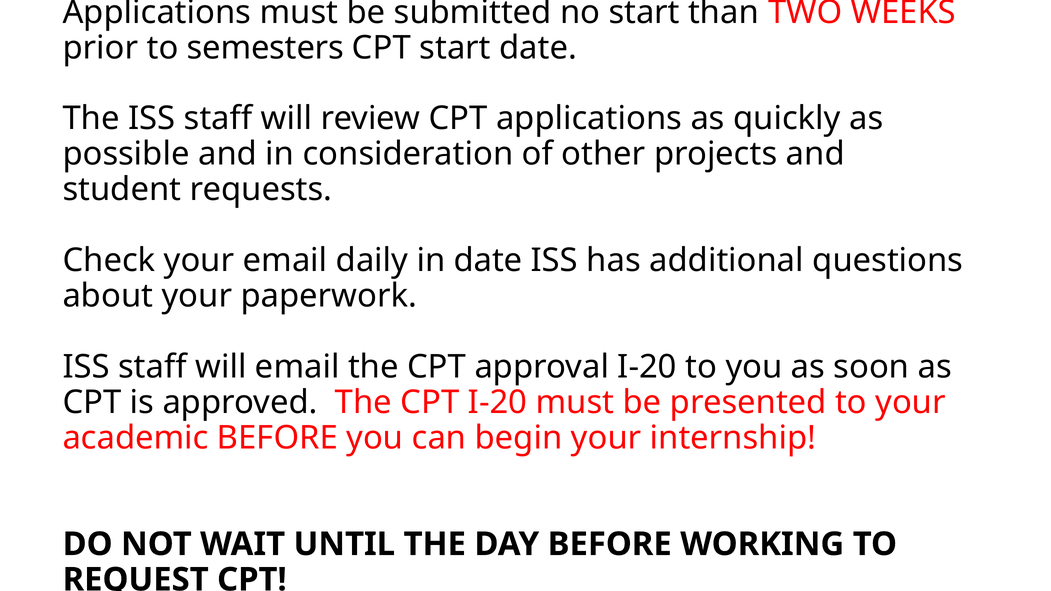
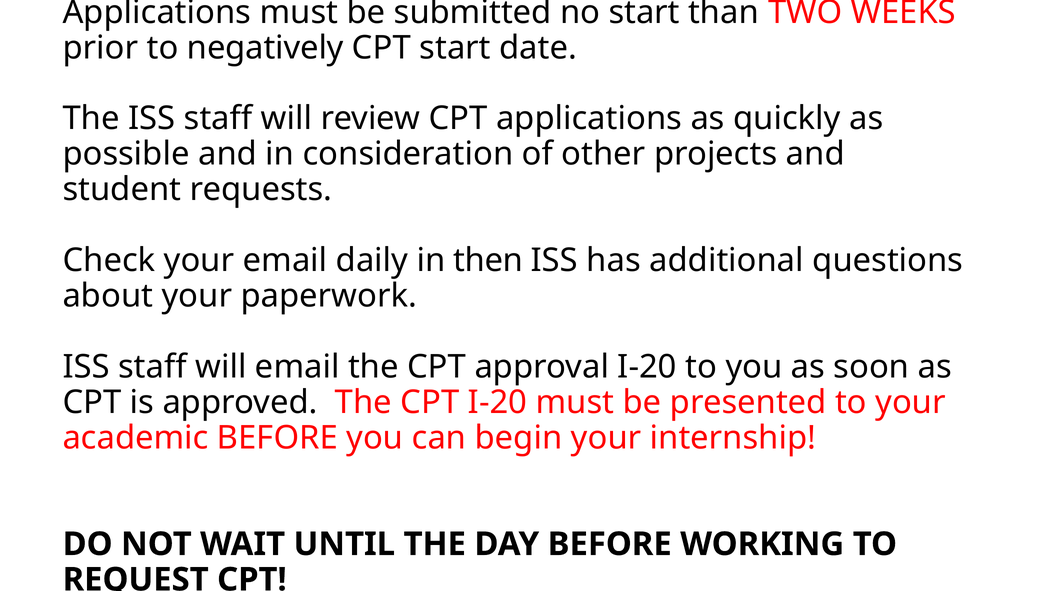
semesters: semesters -> negatively (265, 48)
in date: date -> then (488, 261)
